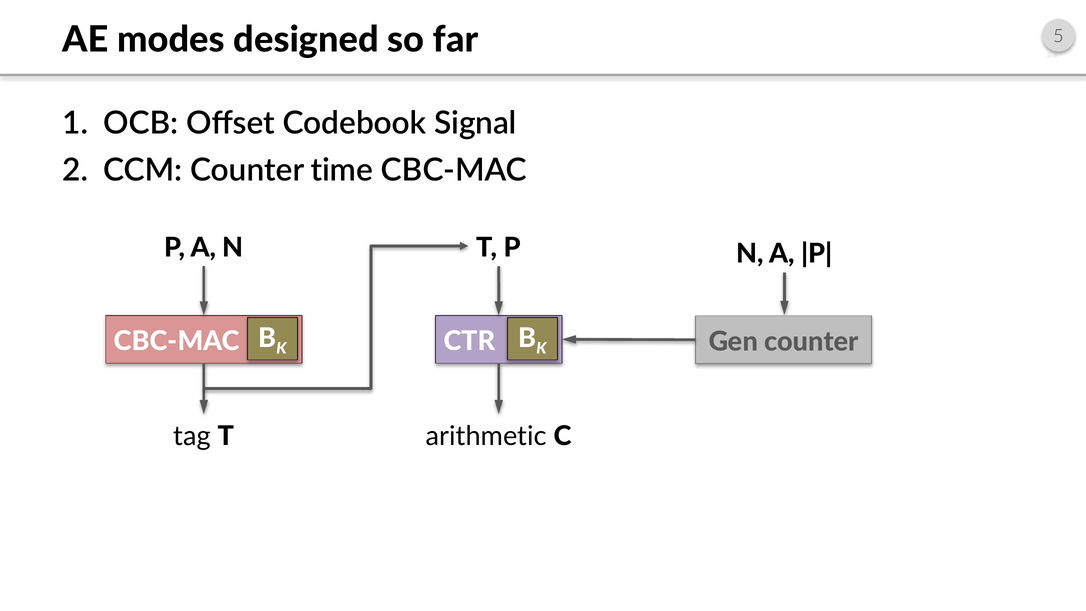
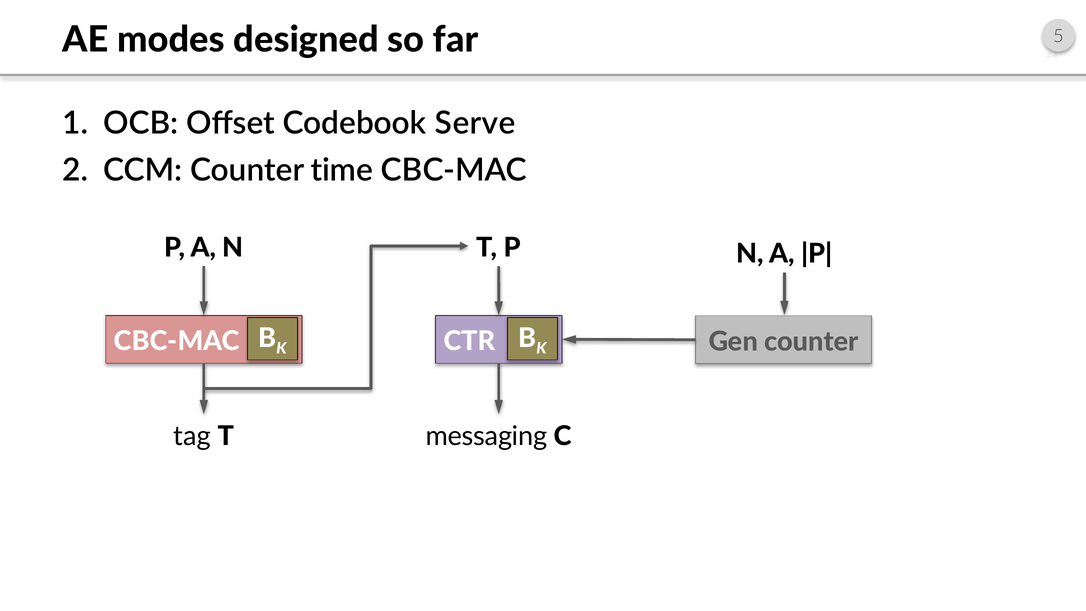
Signal: Signal -> Serve (475, 123)
arithmetic: arithmetic -> messaging (486, 436)
